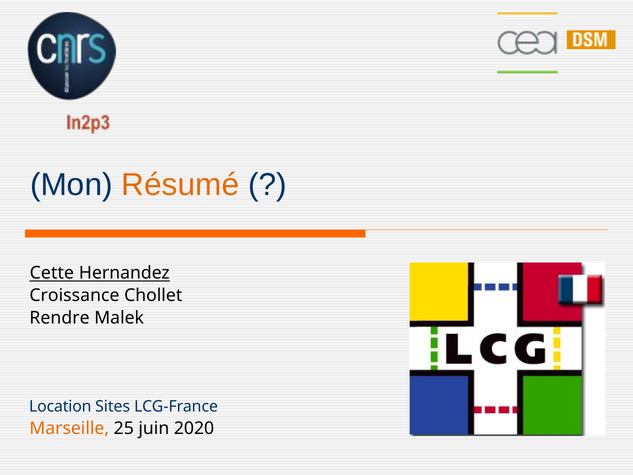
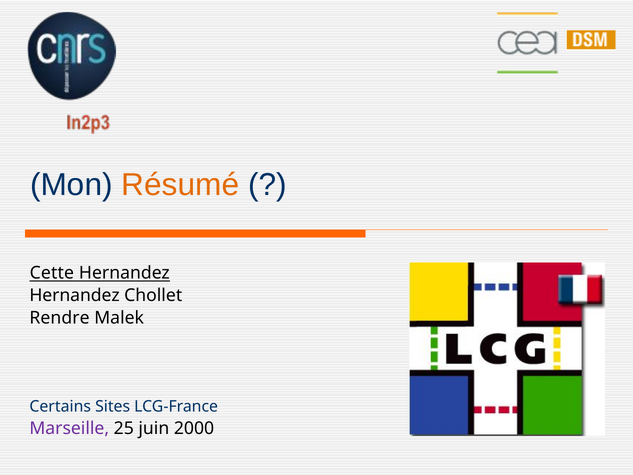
Croissance: Croissance -> Hernandez (75, 295)
Location: Location -> Certains (60, 406)
Marseille colour: orange -> purple (69, 428)
2020: 2020 -> 2000 (194, 428)
